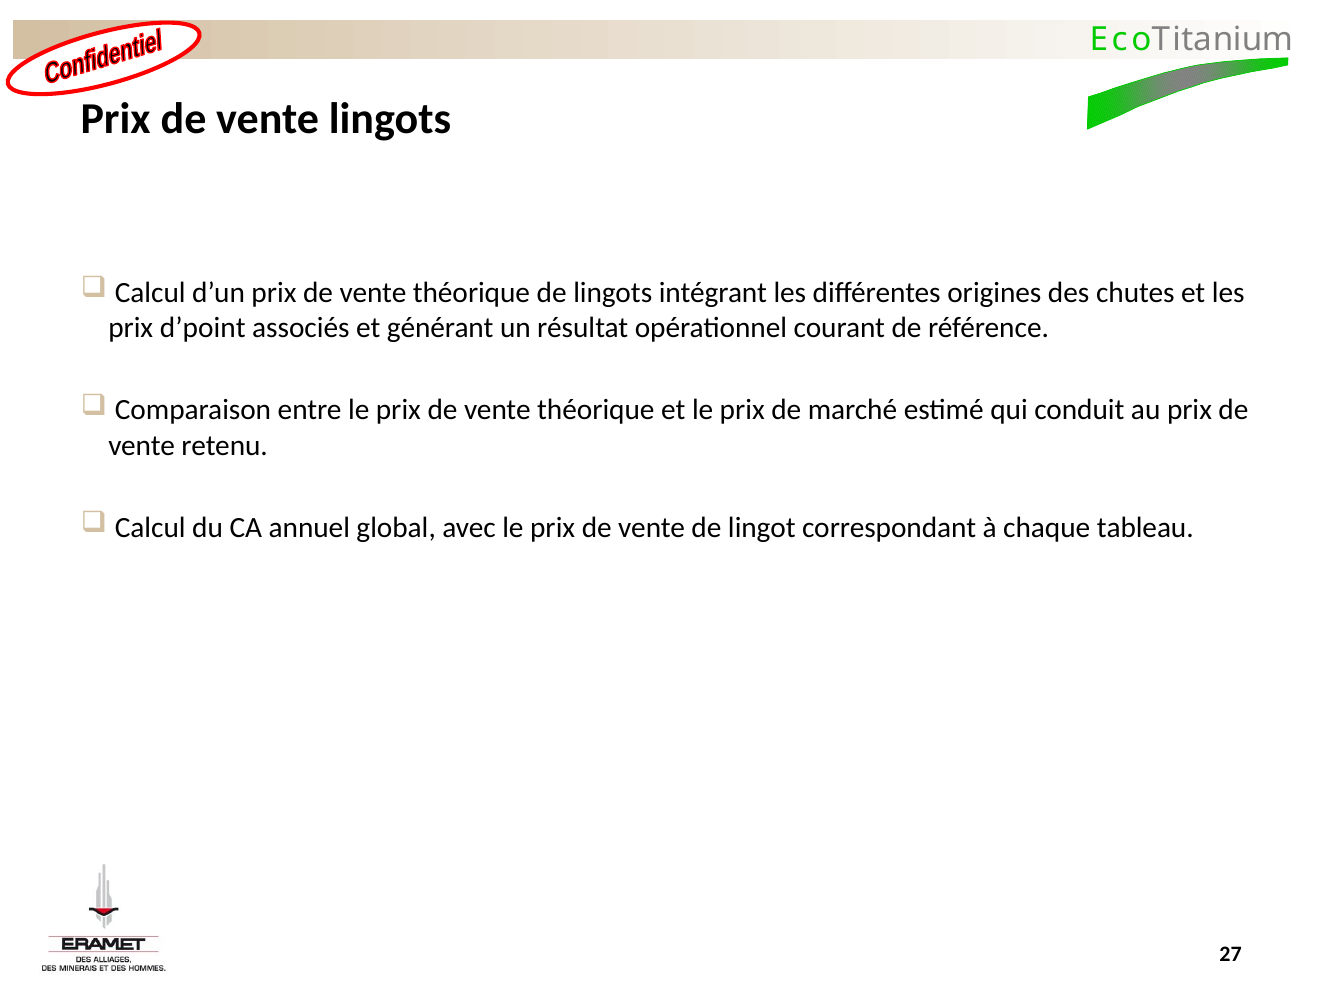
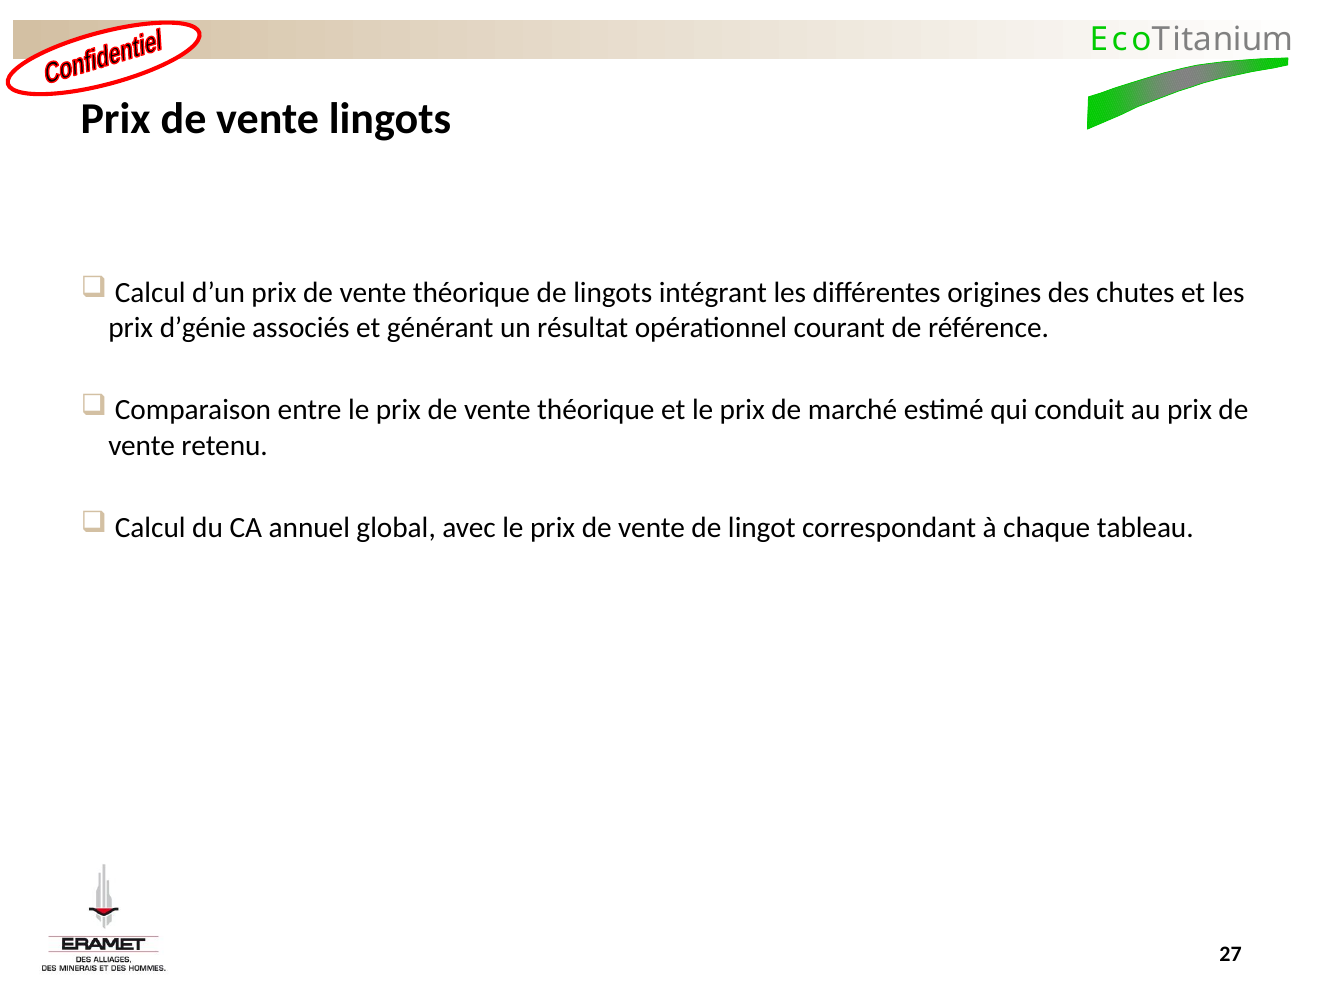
d’point: d’point -> d’génie (203, 328)
